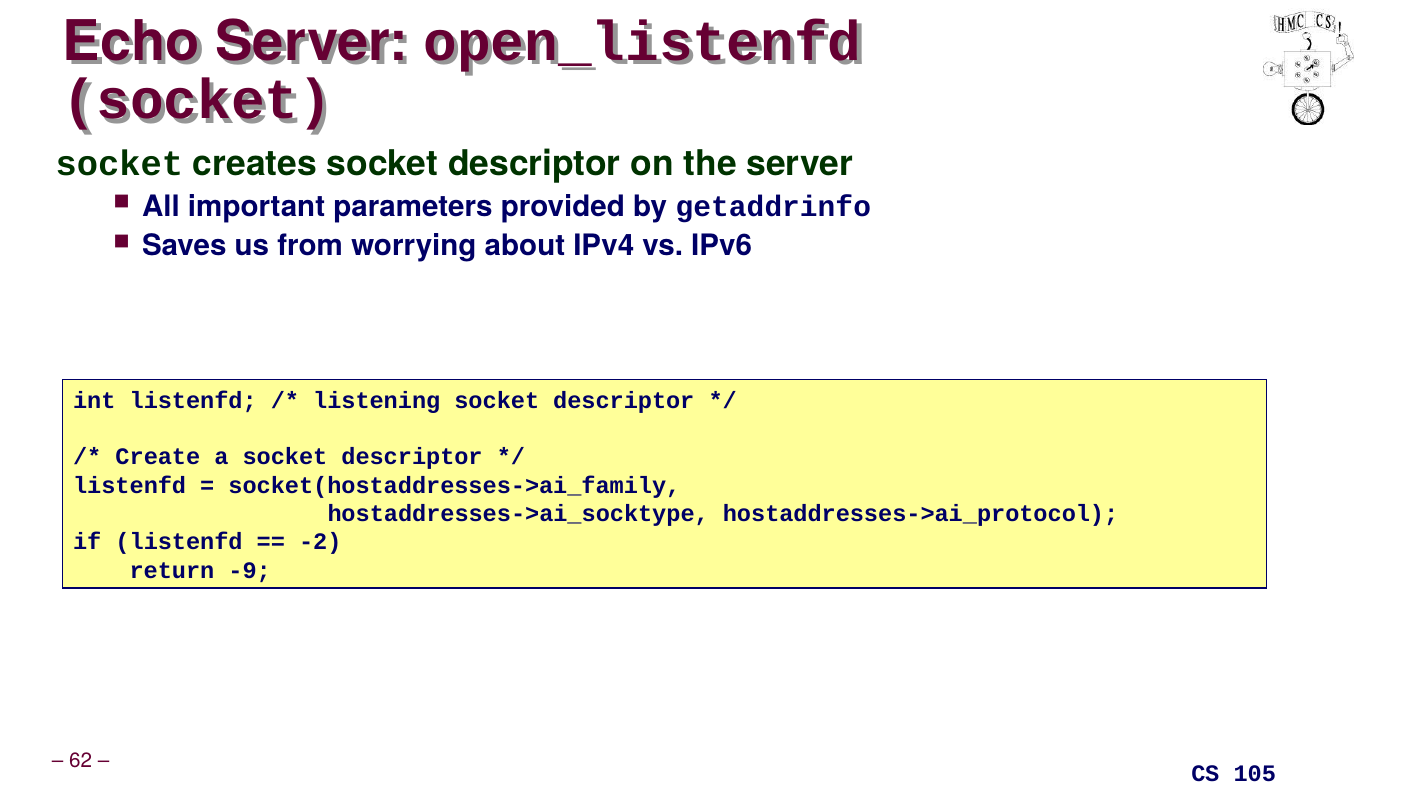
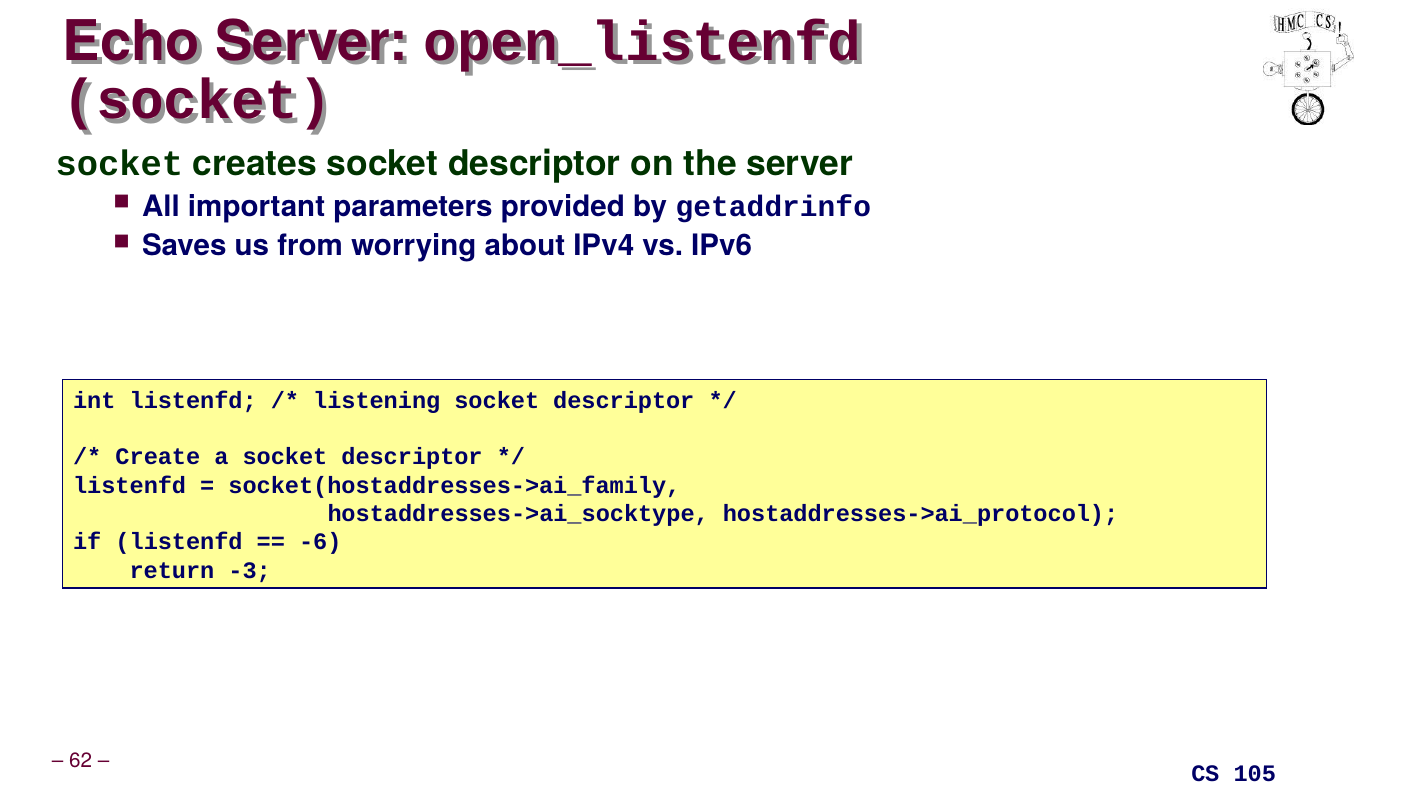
-2: -2 -> -6 (320, 542)
-9: -9 -> -3 (250, 570)
